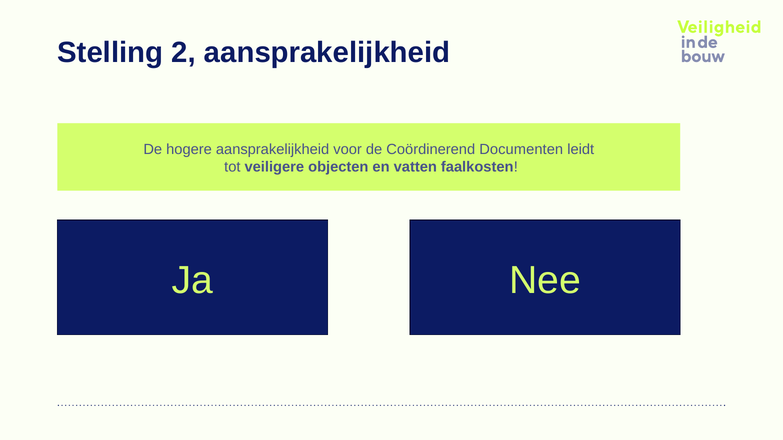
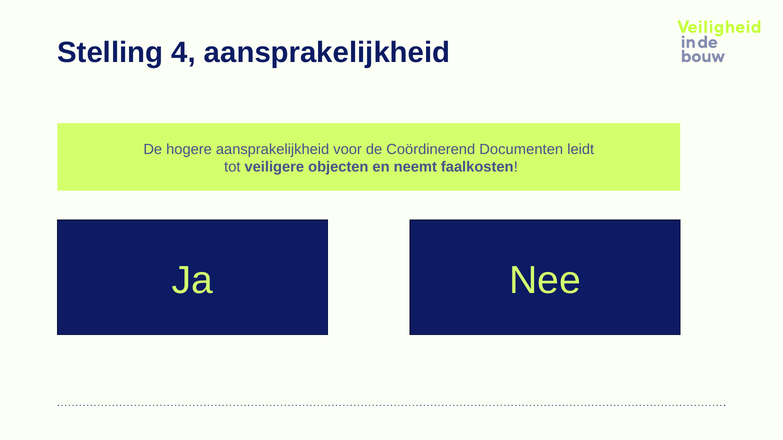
2: 2 -> 4 (184, 52)
vatten: vatten -> neemt (415, 167)
